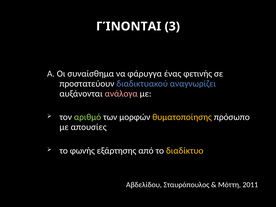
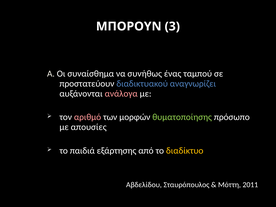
ΓΊΝΟΝΤΑΙ: ΓΊΝΟΝΤΑΙ -> ΜΠΟΡΟΥΝ (129, 26)
φάρυγγα: φάρυγγα -> συνήθως (145, 74)
φετινής: φετινής -> ταμπού (198, 74)
αριθμό colour: light green -> pink (88, 117)
θυματοποίησης colour: yellow -> light green (182, 117)
φωνής: φωνής -> παιδιά (82, 151)
